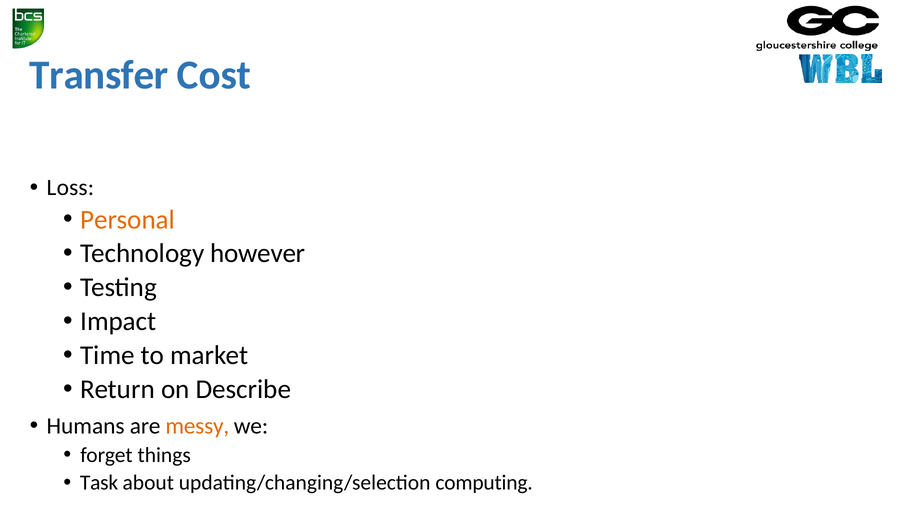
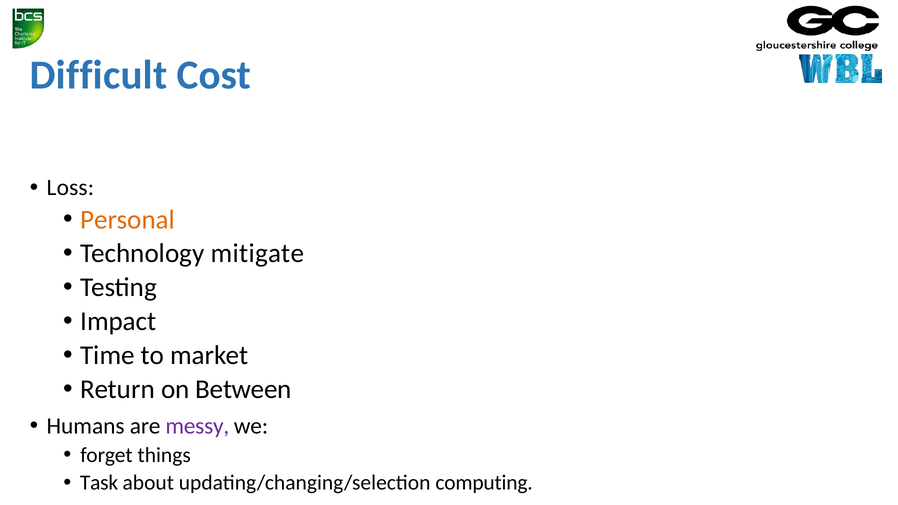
Transfer: Transfer -> Difficult (99, 75)
however: however -> mitigate (258, 254)
Describe: Describe -> Between (243, 389)
messy colour: orange -> purple (197, 426)
